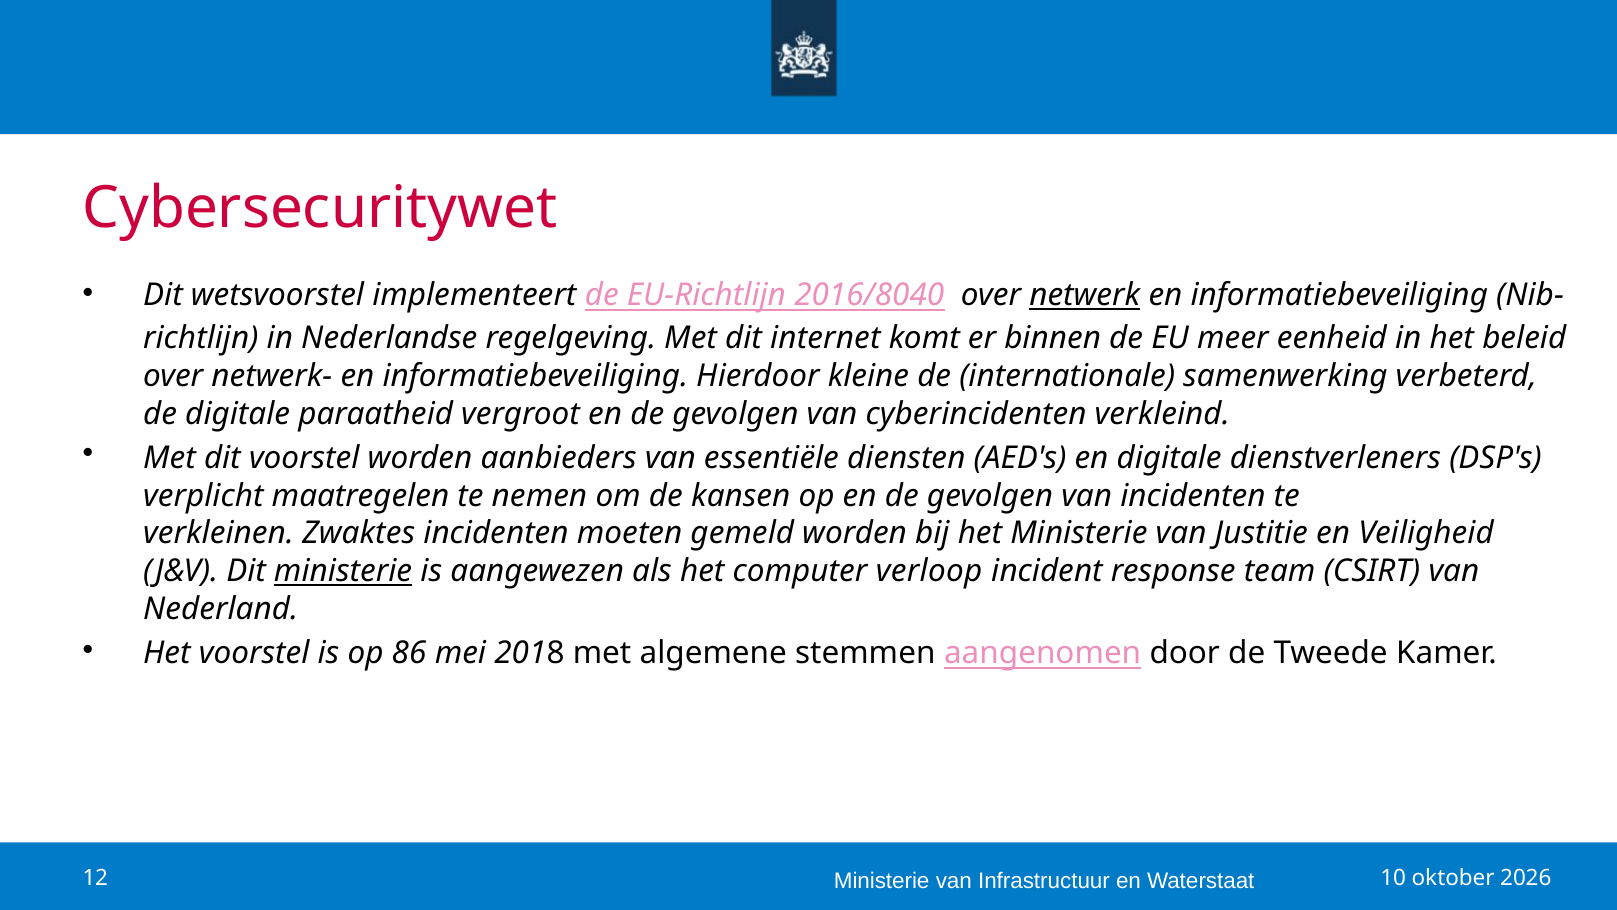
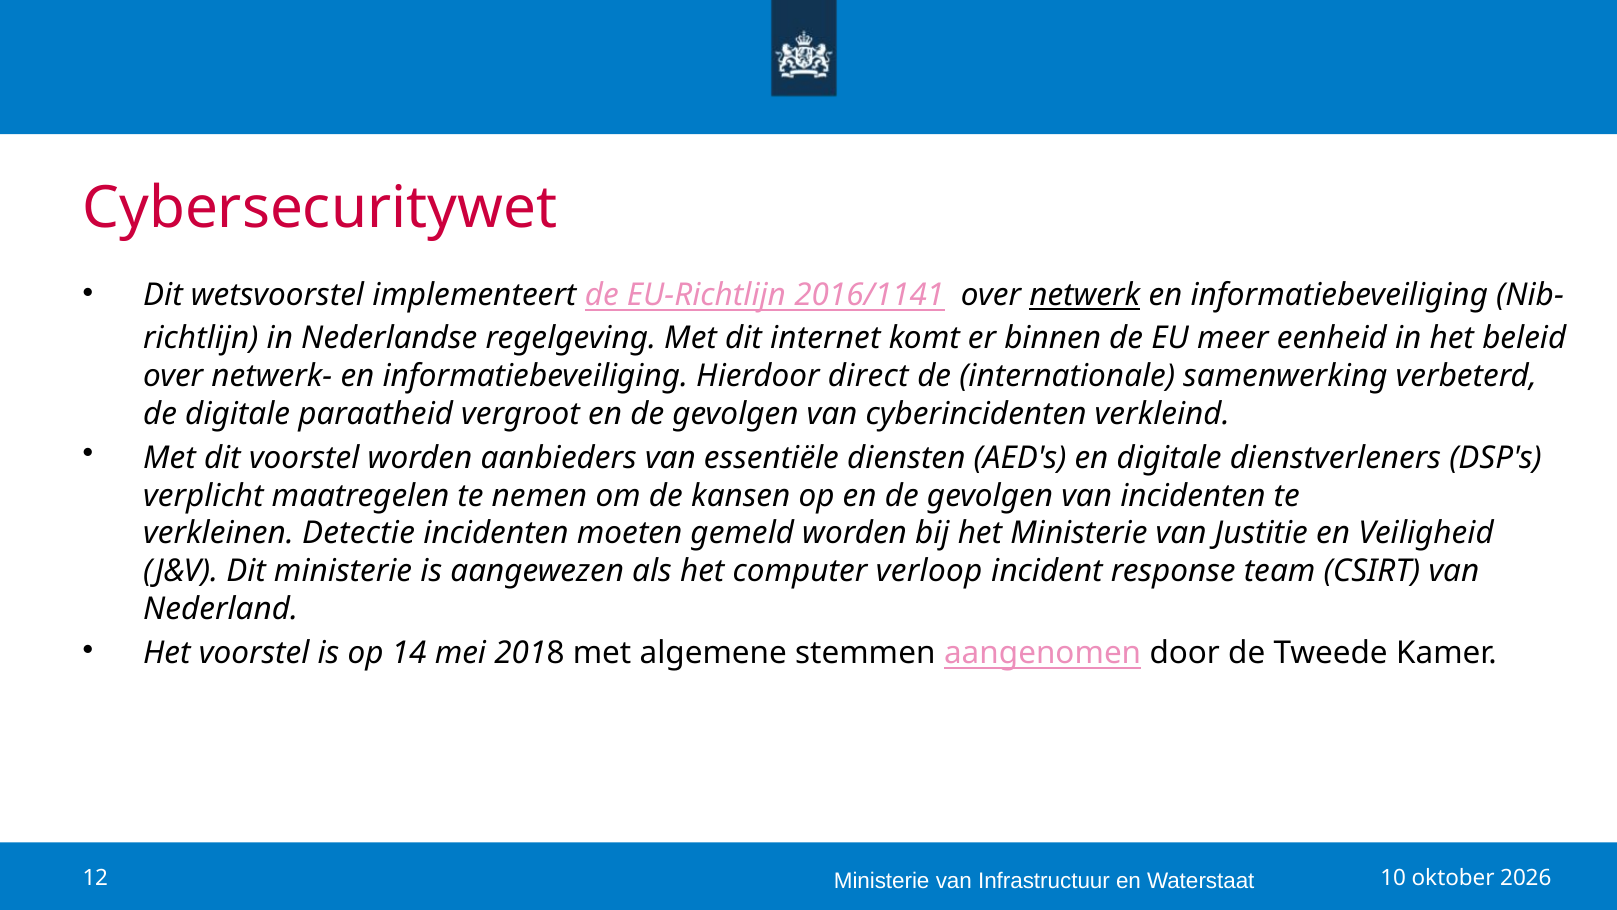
2016/8040: 2016/8040 -> 2016/1141 (869, 295)
kleine: kleine -> direct (868, 376)
Zwaktes: Zwaktes -> Detectie (359, 533)
ministerie underline: present -> none (343, 571)
86: 86 -> 14 (409, 653)
